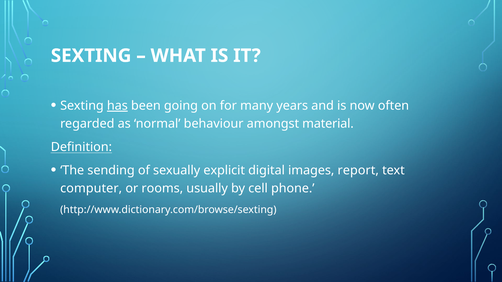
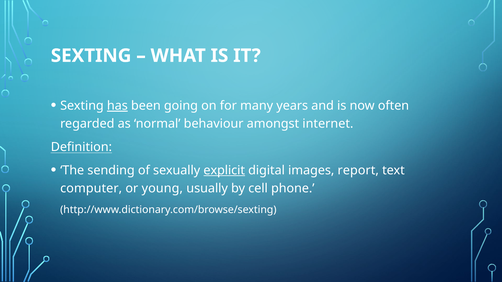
material: material -> internet (328, 124)
explicit underline: none -> present (224, 171)
rooms: rooms -> young (162, 189)
